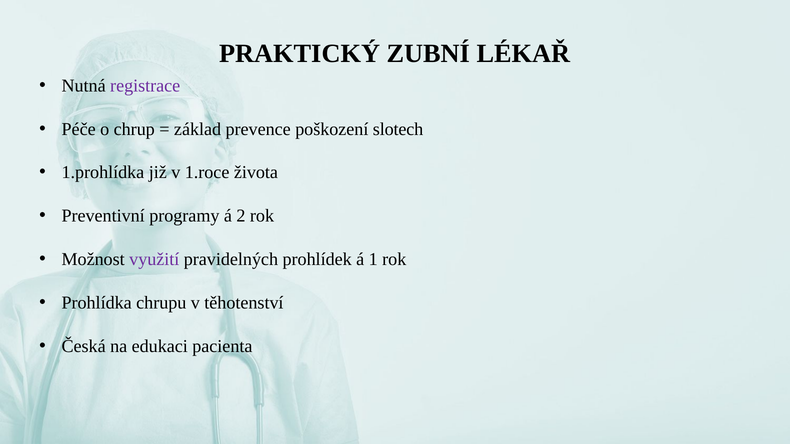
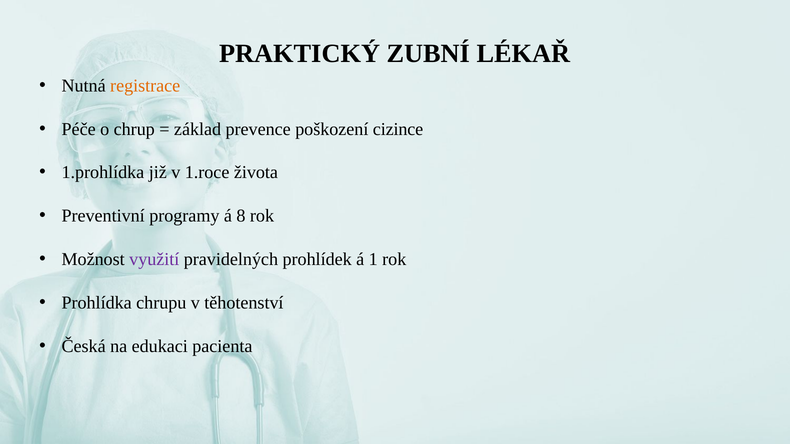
registrace colour: purple -> orange (145, 86)
slotech: slotech -> cizince (398, 129)
2: 2 -> 8 (241, 216)
